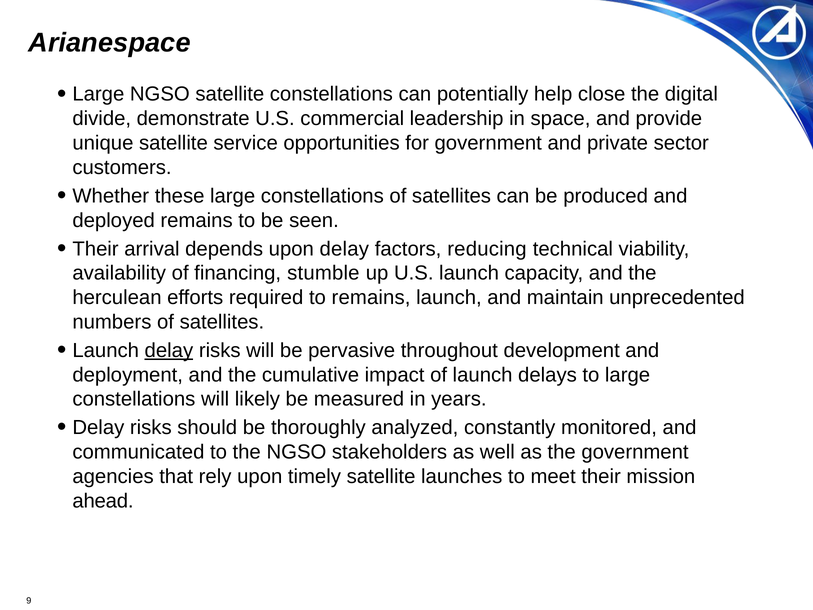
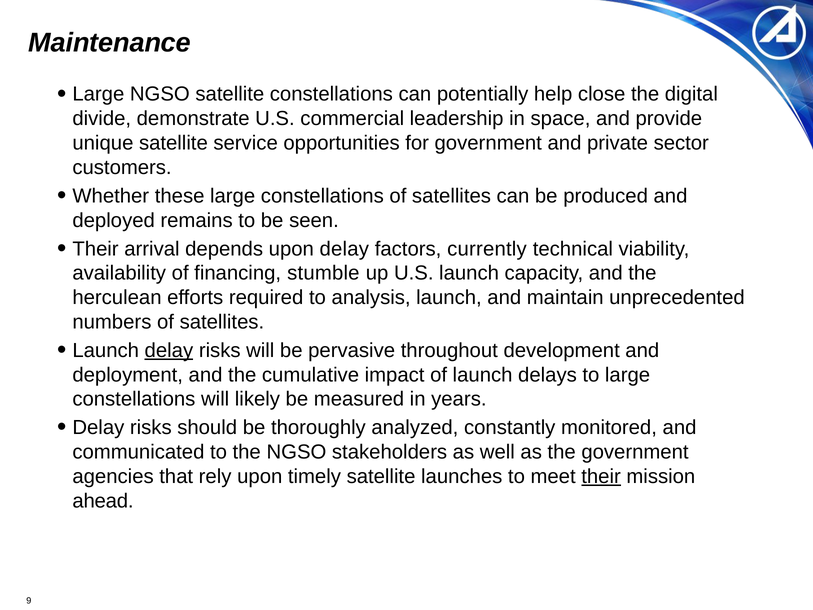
Arianespace: Arianespace -> Maintenance (110, 43)
reducing: reducing -> currently (487, 249)
to remains: remains -> analysis (371, 297)
their underline: none -> present (601, 476)
